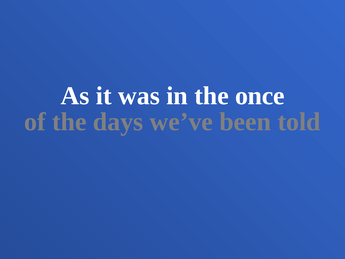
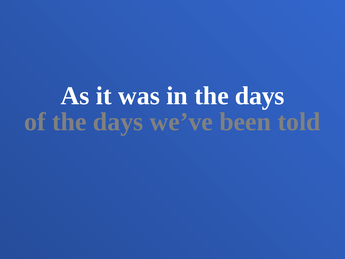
in the once: once -> days (260, 96)
